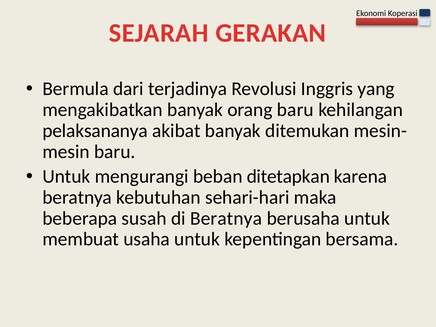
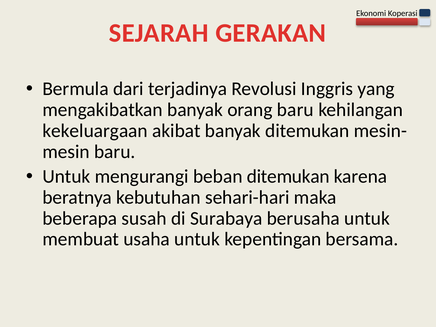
pelaksananya: pelaksananya -> kekeluargaan (95, 131)
beban ditetapkan: ditetapkan -> ditemukan (288, 176)
di Beratnya: Beratnya -> Surabaya (226, 218)
